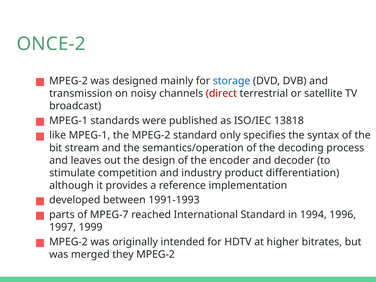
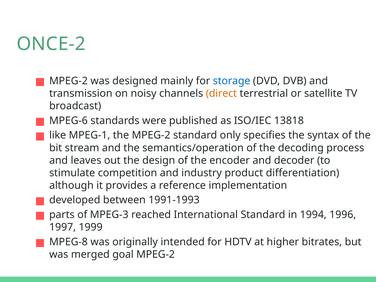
direct colour: red -> orange (221, 93)
MPEG-1: MPEG-1 -> MPEG-6 (68, 121)
MPEG-7: MPEG-7 -> MPEG-3 (109, 215)
MPEG-2: MPEG-2 -> MPEG-8 (68, 242)
they: they -> goal (123, 254)
